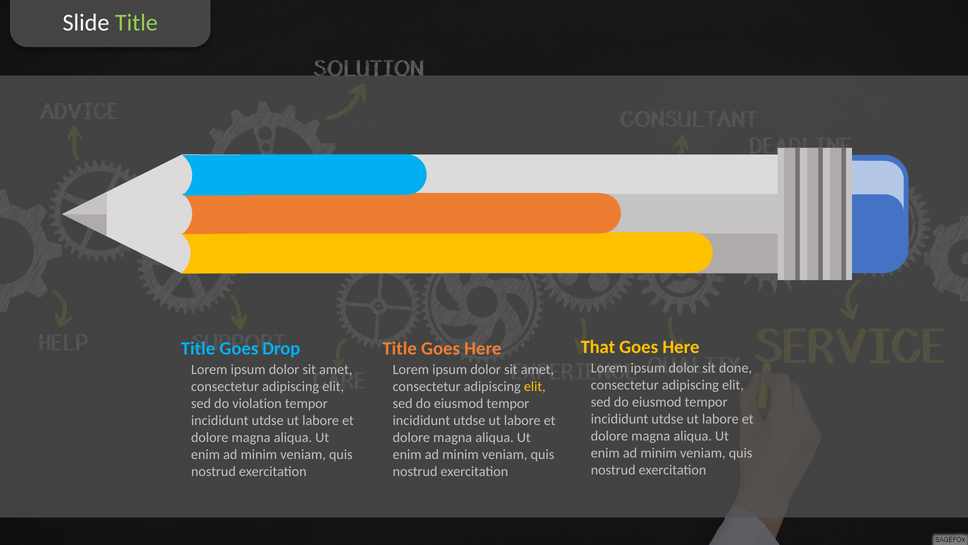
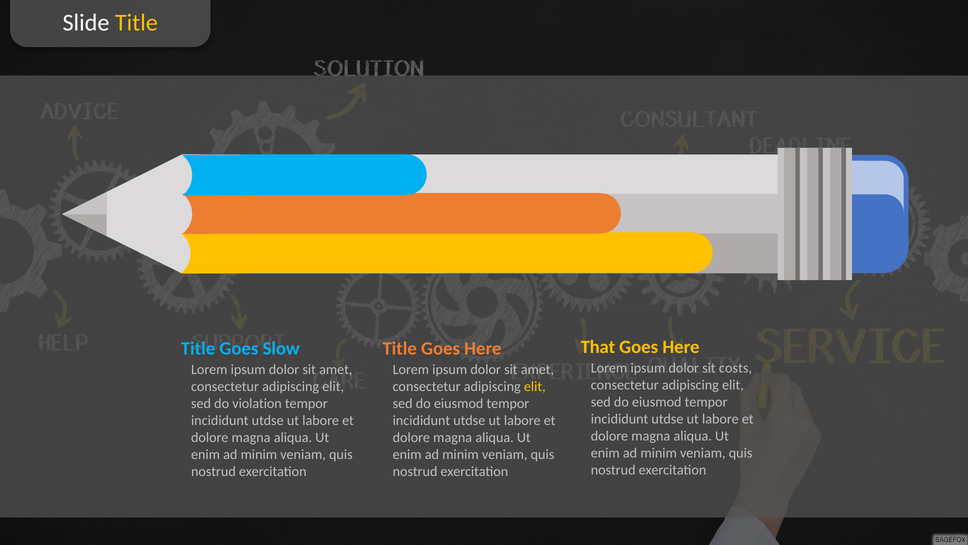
Title colour: light green -> yellow (136, 23)
Drop: Drop -> Slow (281, 348)
done: done -> costs (736, 368)
